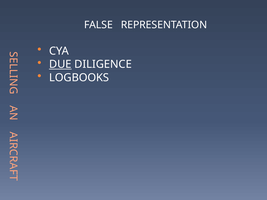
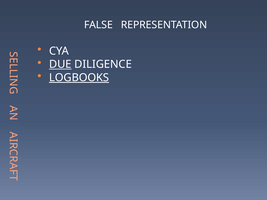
LOGBOOKS underline: none -> present (79, 78)
